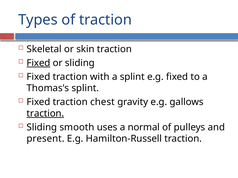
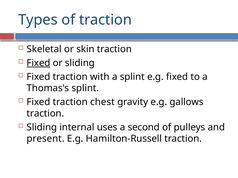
traction underline: present -> none (45, 114)
smooth: smooth -> internal (77, 128)
normal: normal -> second (144, 128)
